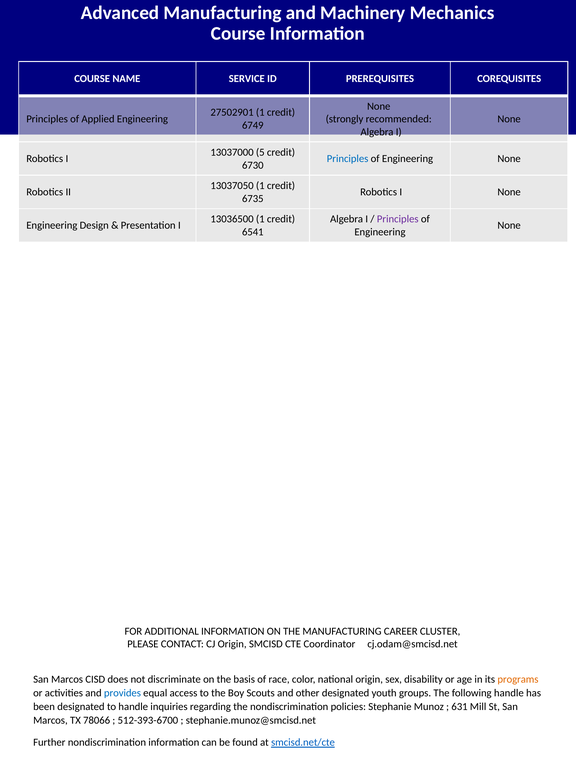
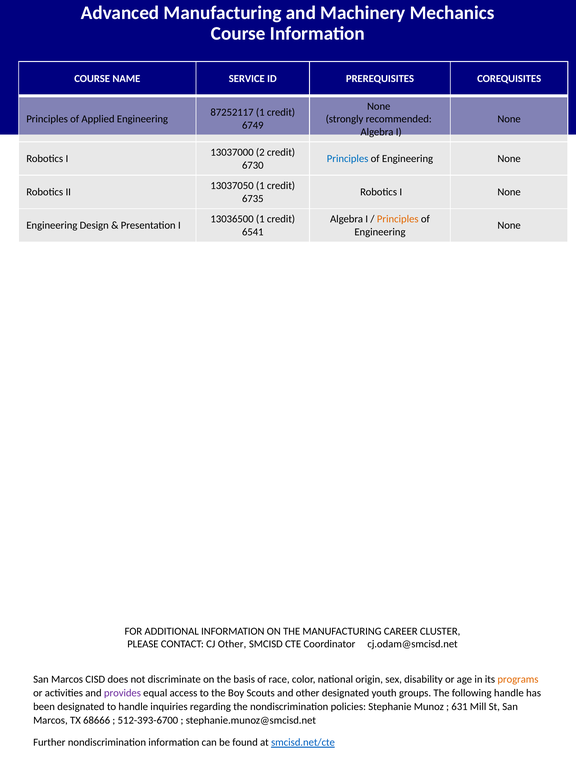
27502901: 27502901 -> 87252117 (232, 112)
5: 5 -> 2 (260, 152)
Principles colour: purple -> orange (398, 219)
CJ Origin: Origin -> Other (232, 644)
provides colour: blue -> purple (122, 693)
78066: 78066 -> 68666 (97, 720)
